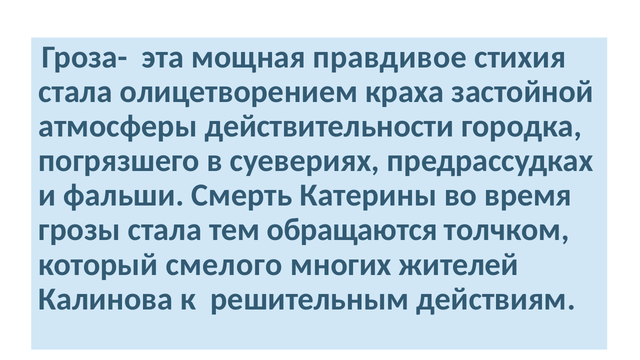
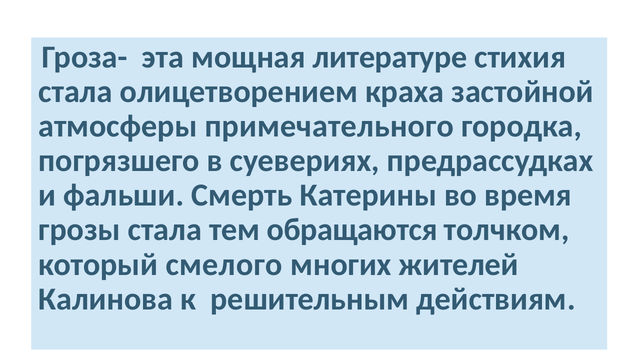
правдивое: правдивое -> литературе (390, 57)
действительности: действительности -> примечательного (329, 126)
